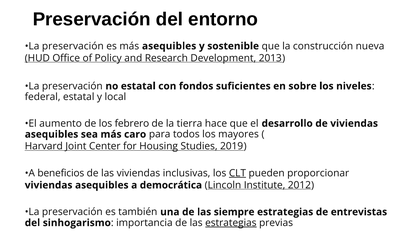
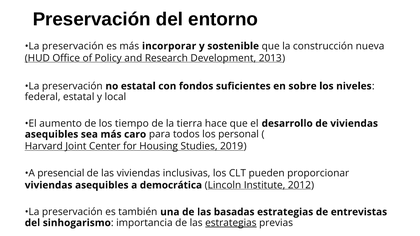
más asequibles: asequibles -> incorporar (169, 46)
febrero: febrero -> tiempo (132, 124)
mayores: mayores -> personal (239, 134)
beneficios: beneficios -> presencial (61, 173)
CLT underline: present -> none (237, 173)
siempre: siempre -> basadas (234, 212)
